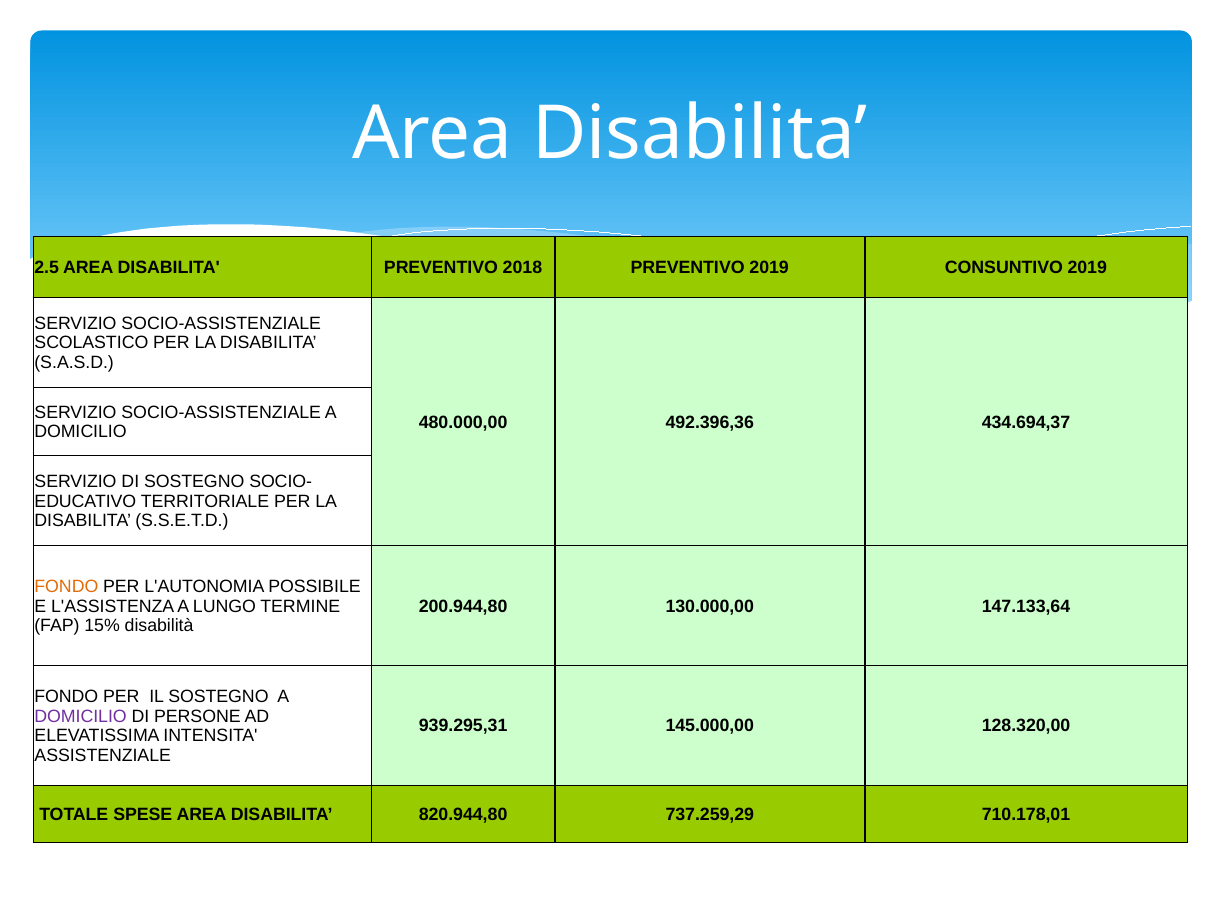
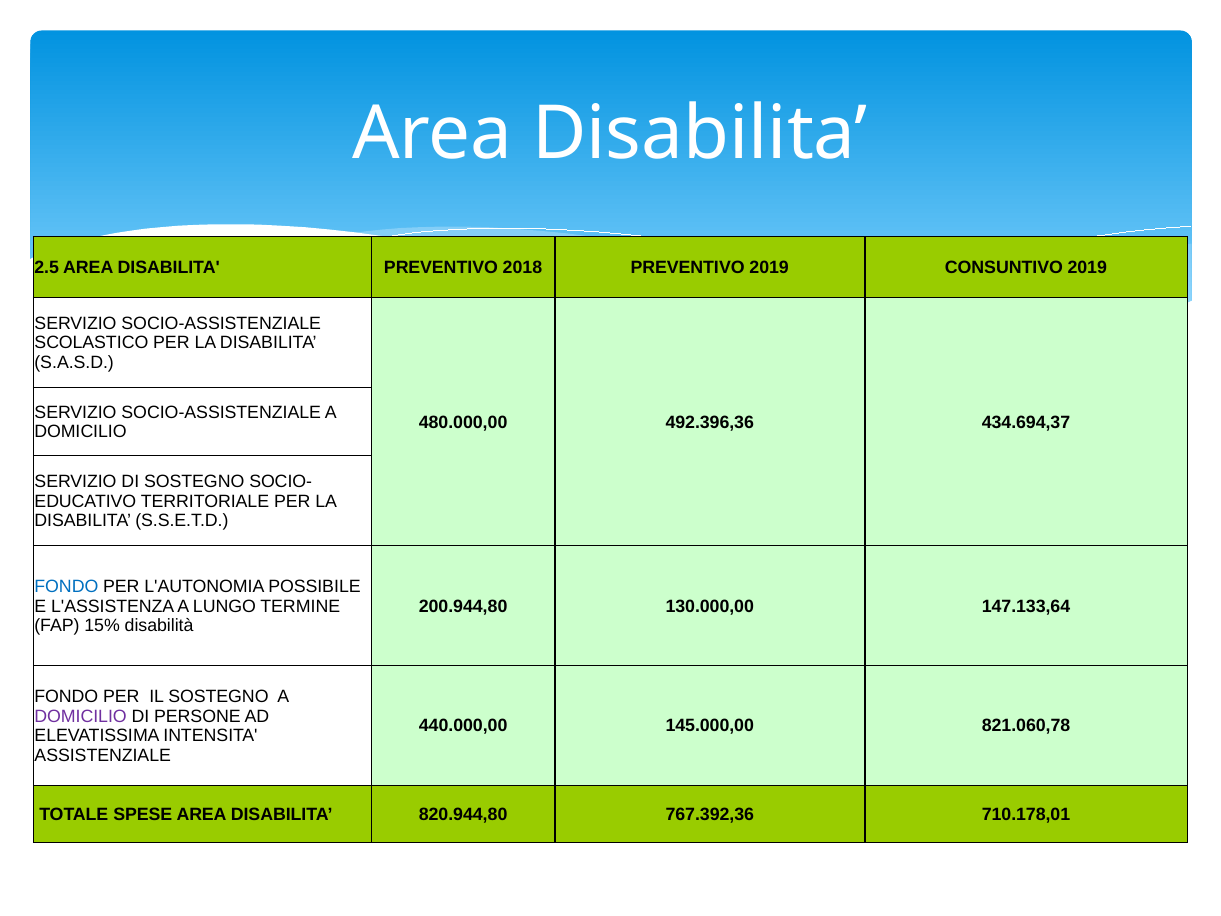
FONDO colour: orange -> blue (66, 586)
939.295,31: 939.295,31 -> 440.000,00 (463, 726)
128.320,00: 128.320,00 -> 821.060,78 (1026, 726)
737.259,29: 737.259,29 -> 767.392,36 (710, 814)
